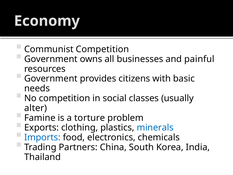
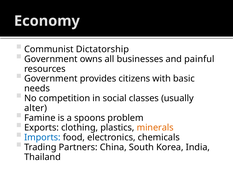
Communist Competition: Competition -> Dictatorship (102, 49)
torture: torture -> spoons (90, 118)
minerals colour: blue -> orange (155, 127)
